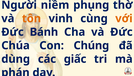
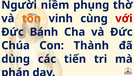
với colour: orange -> red (124, 18)
Chúng: Chúng -> Thành (91, 45)
giấc: giấc -> tiến (75, 59)
